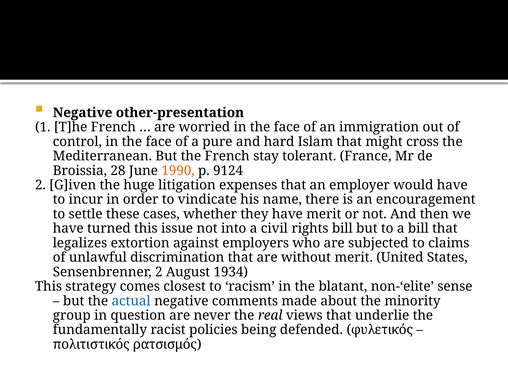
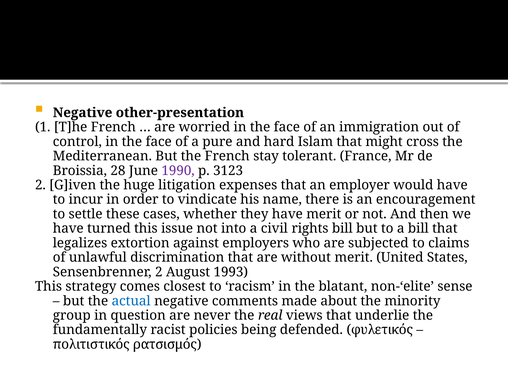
1990 colour: orange -> purple (178, 171)
9124: 9124 -> 3123 (228, 171)
1934: 1934 -> 1993 (231, 272)
